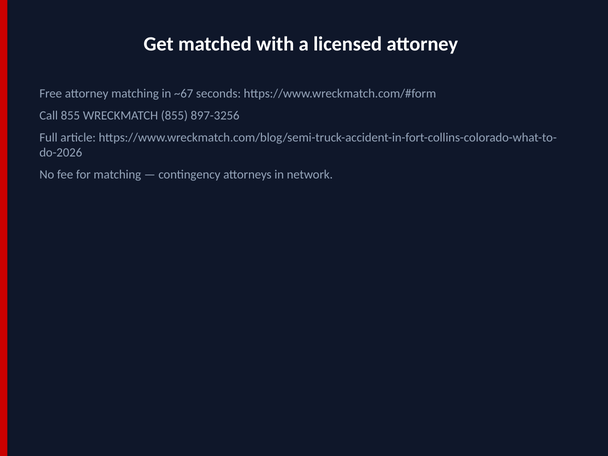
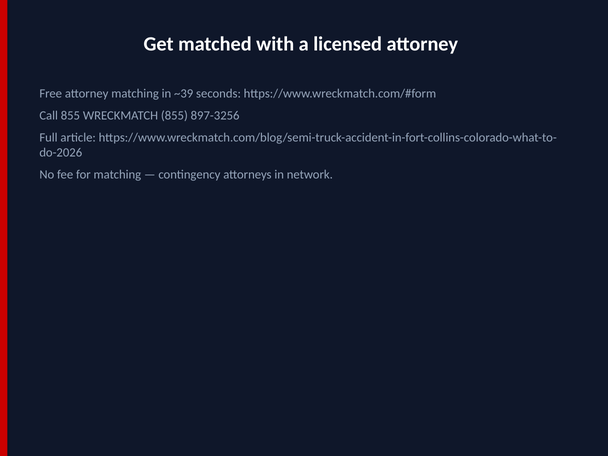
~67: ~67 -> ~39 (184, 94)
